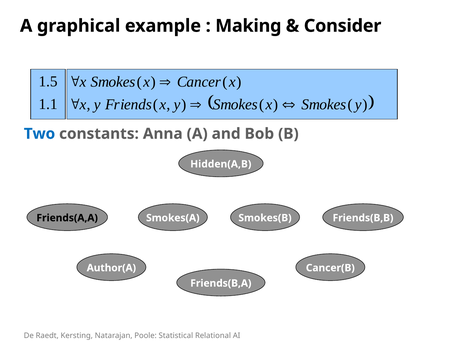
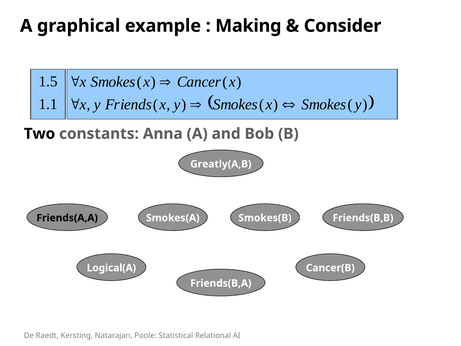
Two colour: blue -> black (39, 134)
Hidden(A,B: Hidden(A,B -> Greatly(A,B (221, 164)
Author(A: Author(A -> Logical(A (111, 268)
